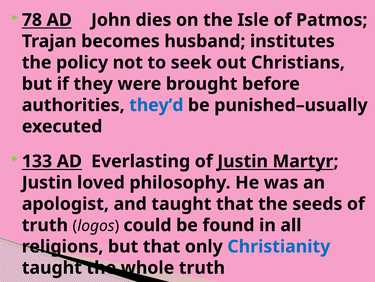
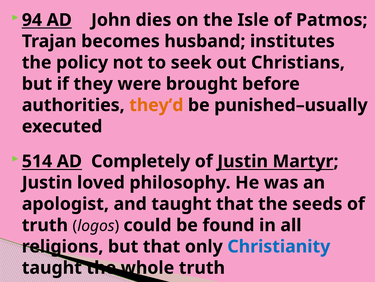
78: 78 -> 94 (32, 20)
they’d colour: blue -> orange (156, 105)
133: 133 -> 514 (37, 161)
Everlasting: Everlasting -> Completely (141, 161)
